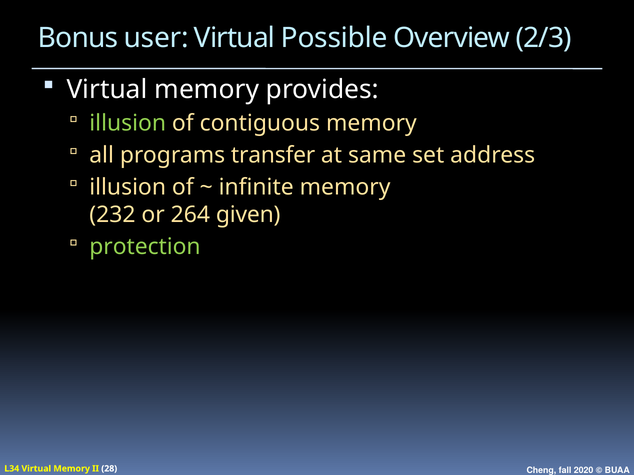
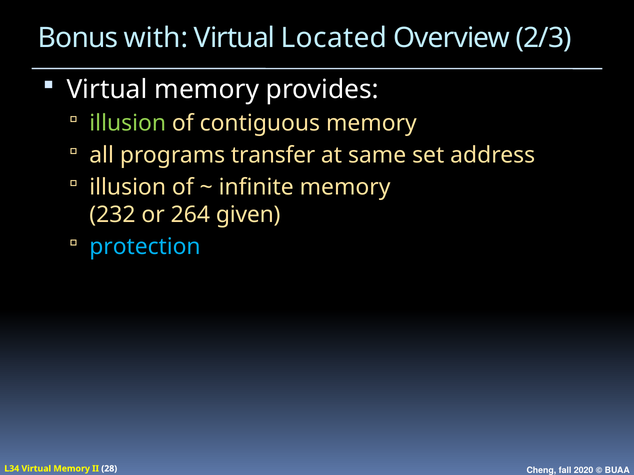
user: user -> with (156, 38)
Possible: Possible -> Located (334, 38)
protection colour: light green -> light blue (145, 247)
